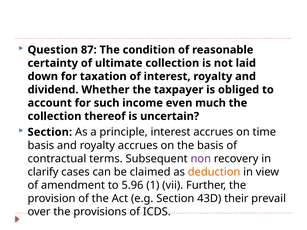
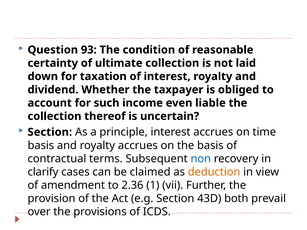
87: 87 -> 93 (89, 50)
much: much -> liable (210, 103)
non colour: purple -> blue (201, 159)
5.96: 5.96 -> 2.36 (132, 185)
their: their -> both (236, 199)
